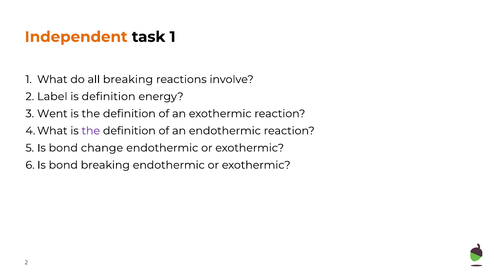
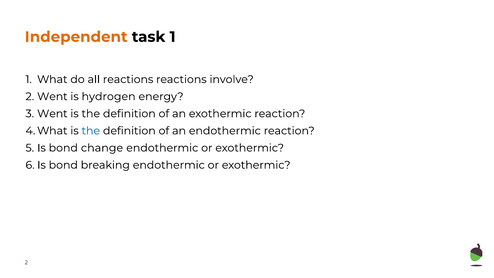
all breaking: breaking -> reactions (128, 79)
Label: Label -> Went (52, 96)
is definition: definition -> hydrogen (109, 96)
the colour: purple -> blue (91, 131)
